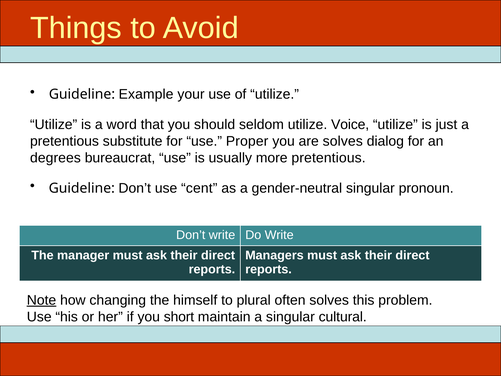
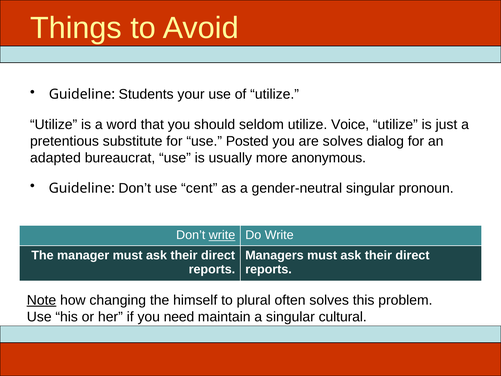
Example: Example -> Students (146, 94)
Proper: Proper -> Posted (247, 141)
degrees: degrees -> adapted (55, 158)
more pretentious: pretentious -> anonymous (329, 158)
write underline: none -> present (222, 235)
short: short -> need (179, 317)
